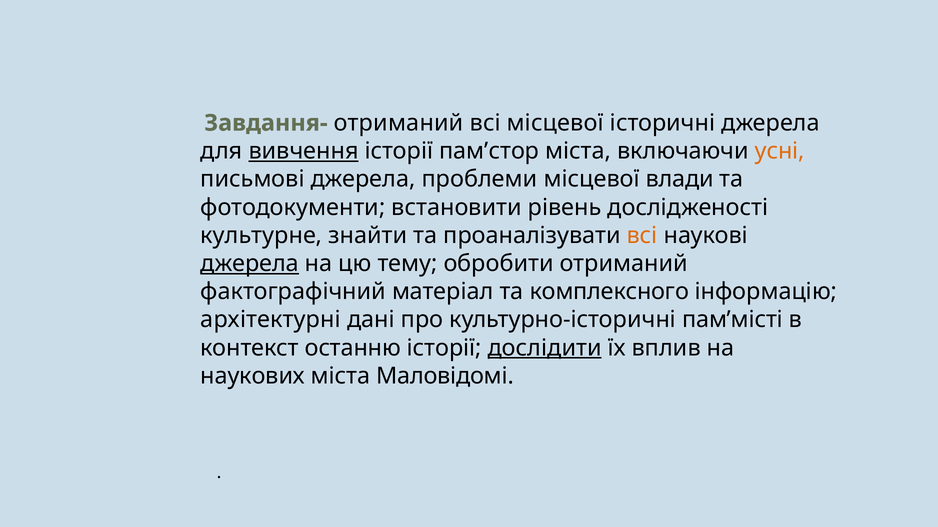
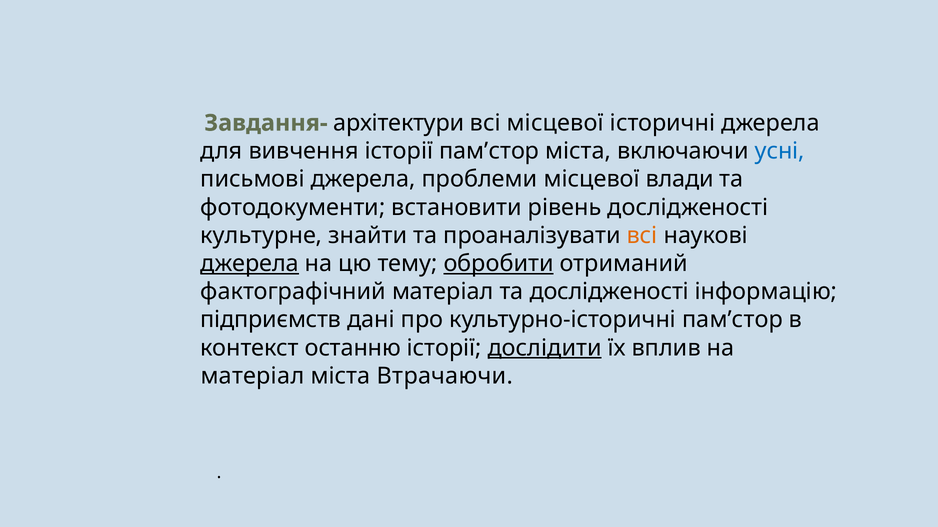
Завдання- отриманий: отриманий -> архітектури (399, 123)
вивчення underline: present -> none (304, 151)
усні colour: orange -> blue (780, 151)
обробити underline: none -> present (499, 264)
та комплексного: комплексного -> дослідженості (609, 292)
архітектурні: архітектурні -> підприємств (271, 320)
культурно-історичні пам’місті: пам’місті -> пам’стор (732, 320)
наукових: наукових -> матеріал (252, 376)
Маловідомі: Маловідомі -> Втрачаючи (445, 376)
